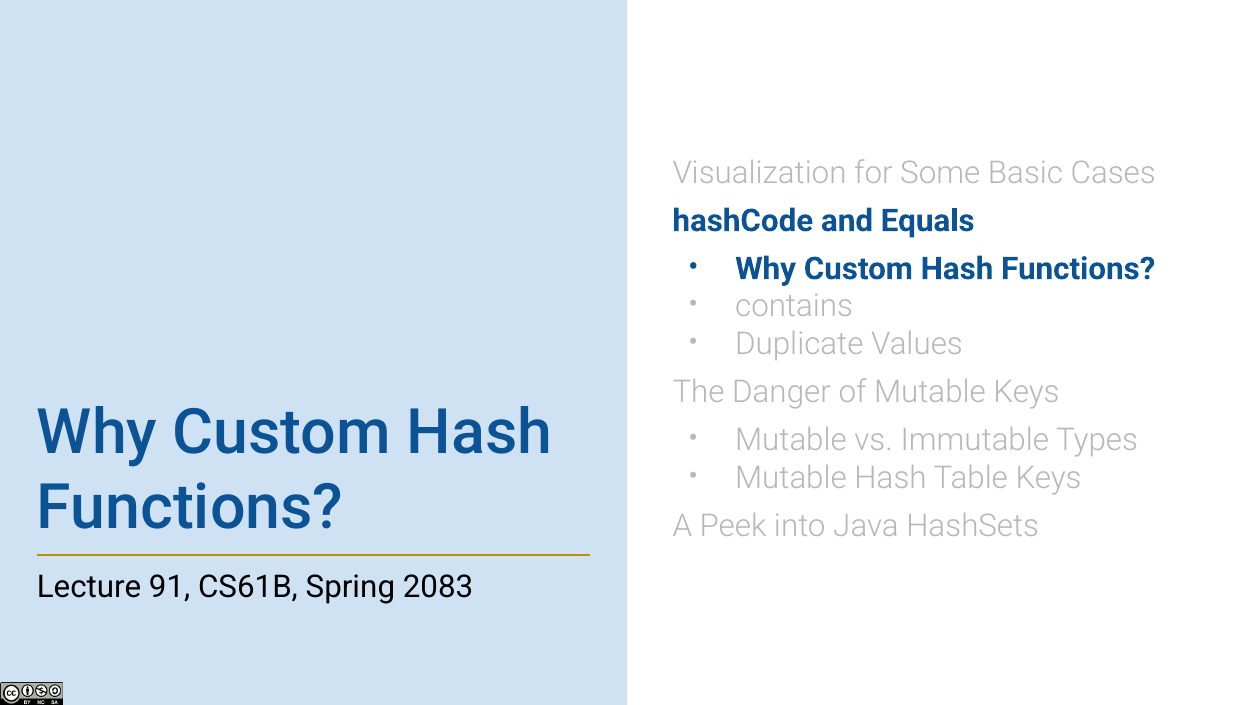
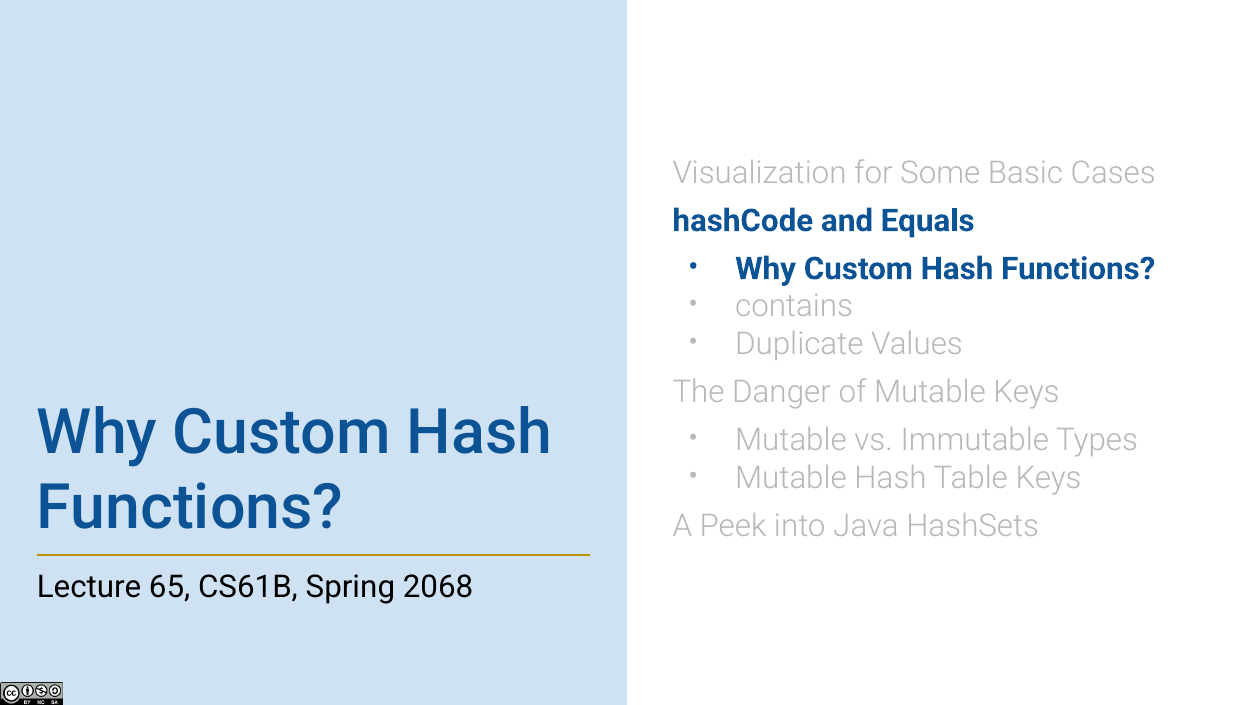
91: 91 -> 65 (170, 587)
2083: 2083 -> 2068 (438, 587)
